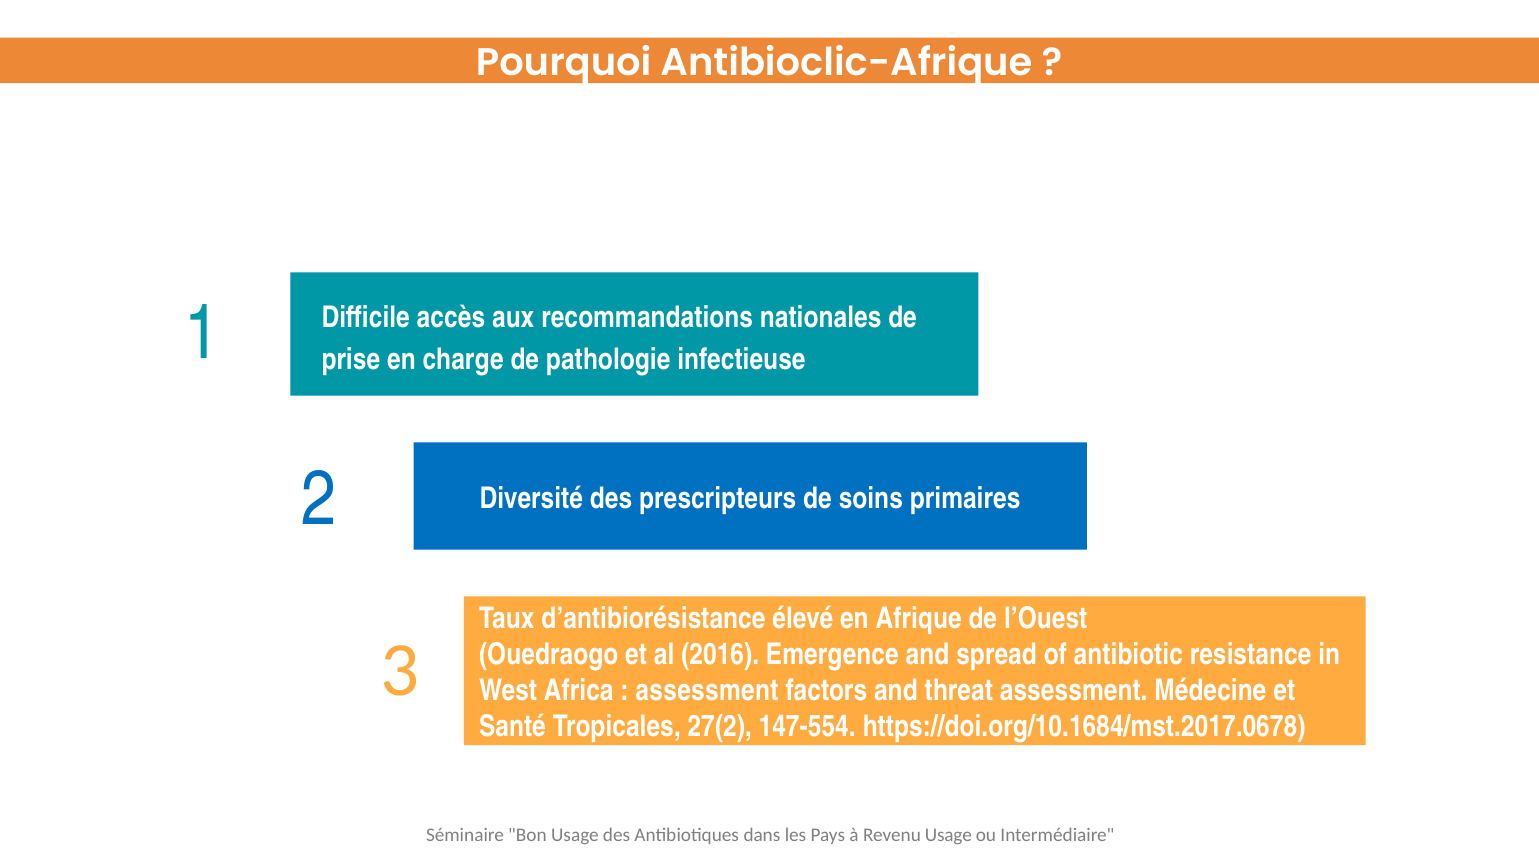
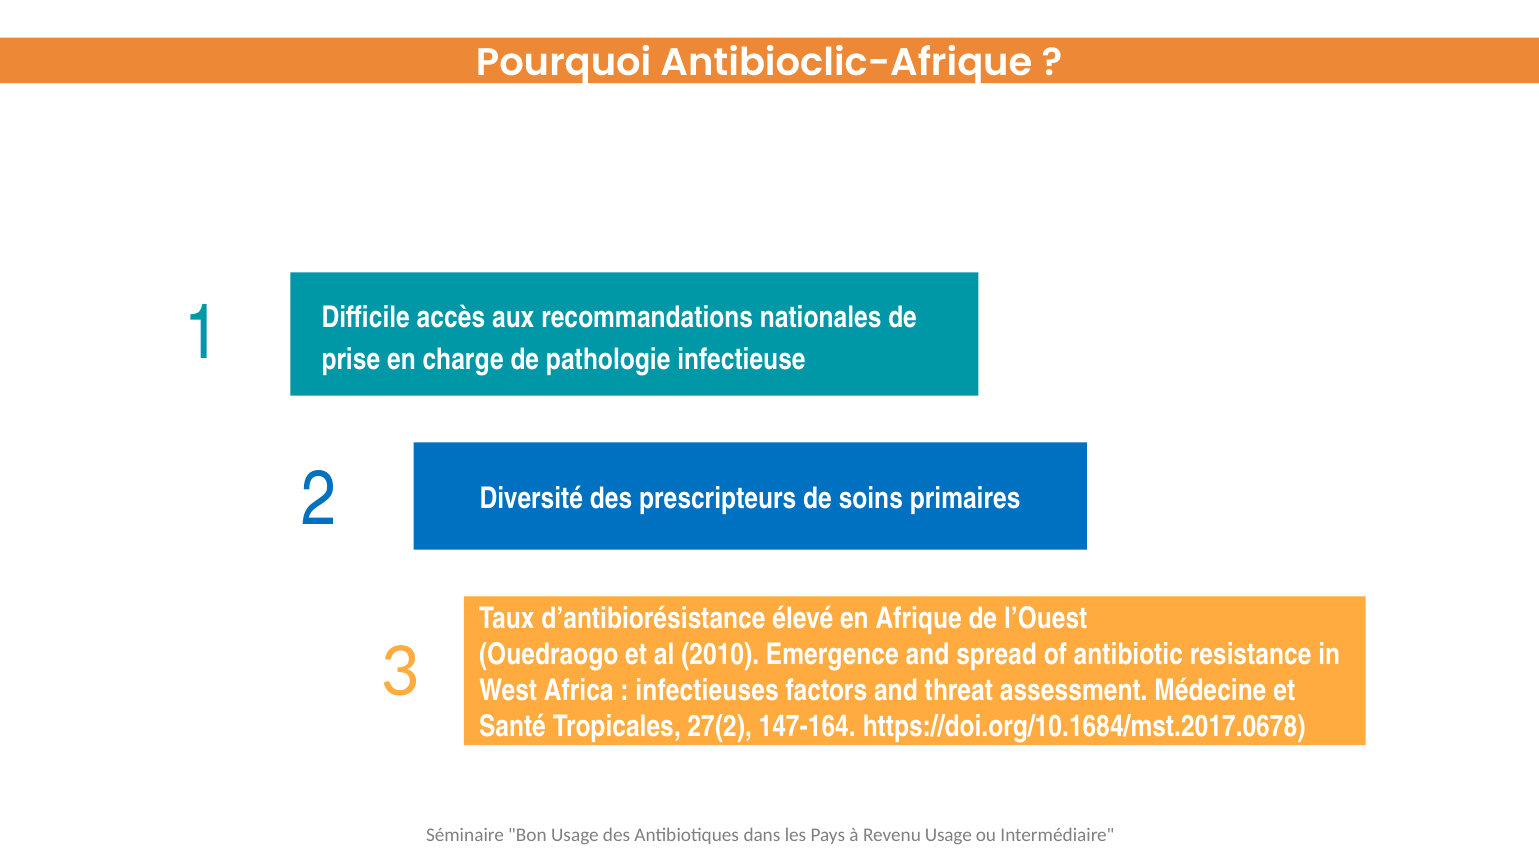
2016: 2016 -> 2010 (720, 655)
assessment: assessment -> infectieuses (707, 691)
147‑554: 147‑554 -> 147‑164 (807, 727)
